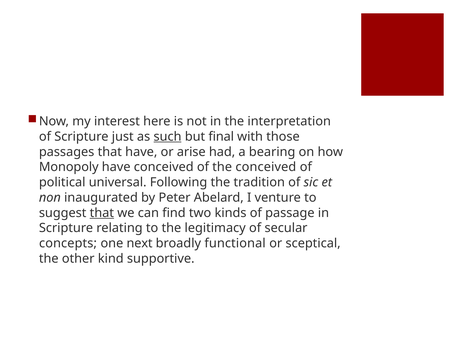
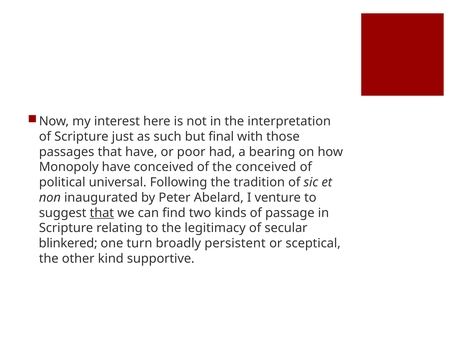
such underline: present -> none (168, 137)
arise: arise -> poor (191, 152)
concepts: concepts -> blinkered (68, 244)
next: next -> turn (139, 244)
functional: functional -> persistent (235, 244)
